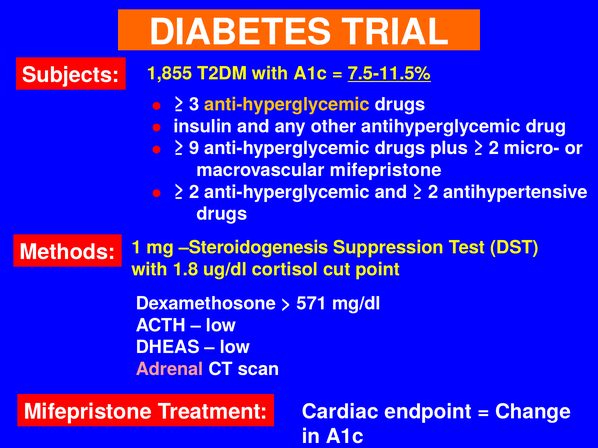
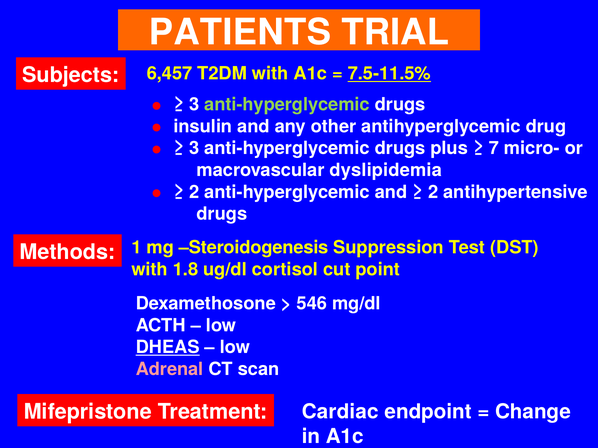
DIABETES: DIABETES -> PATIENTS (240, 33)
1,855: 1,855 -> 6,457 (170, 74)
anti-hyperglycemic colour: yellow -> light green (287, 105)
9: 9 -> 3 (194, 148)
2: 2 -> 7 (494, 148)
macrovascular mifepristone: mifepristone -> dyslipidemia (386, 170)
571: 571 -> 546 (312, 304)
DHEAS underline: none -> present (168, 348)
